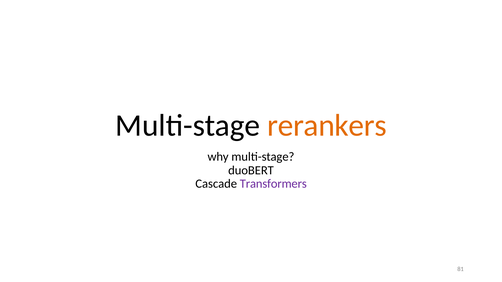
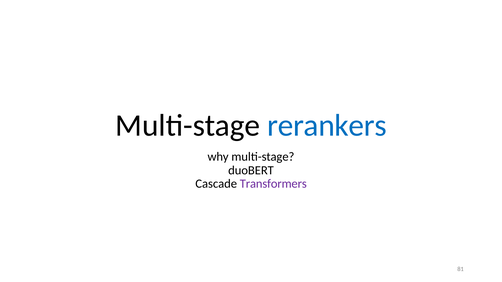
rerankers colour: orange -> blue (327, 126)
